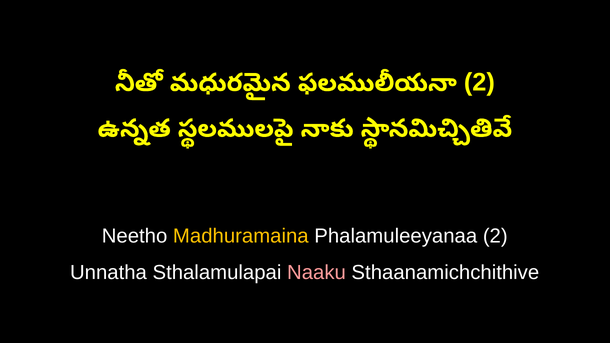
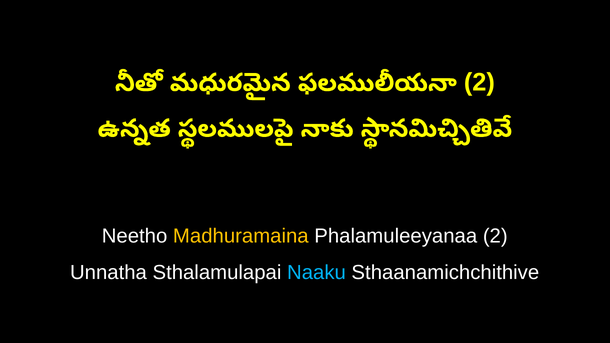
Naaku colour: pink -> light blue (316, 273)
